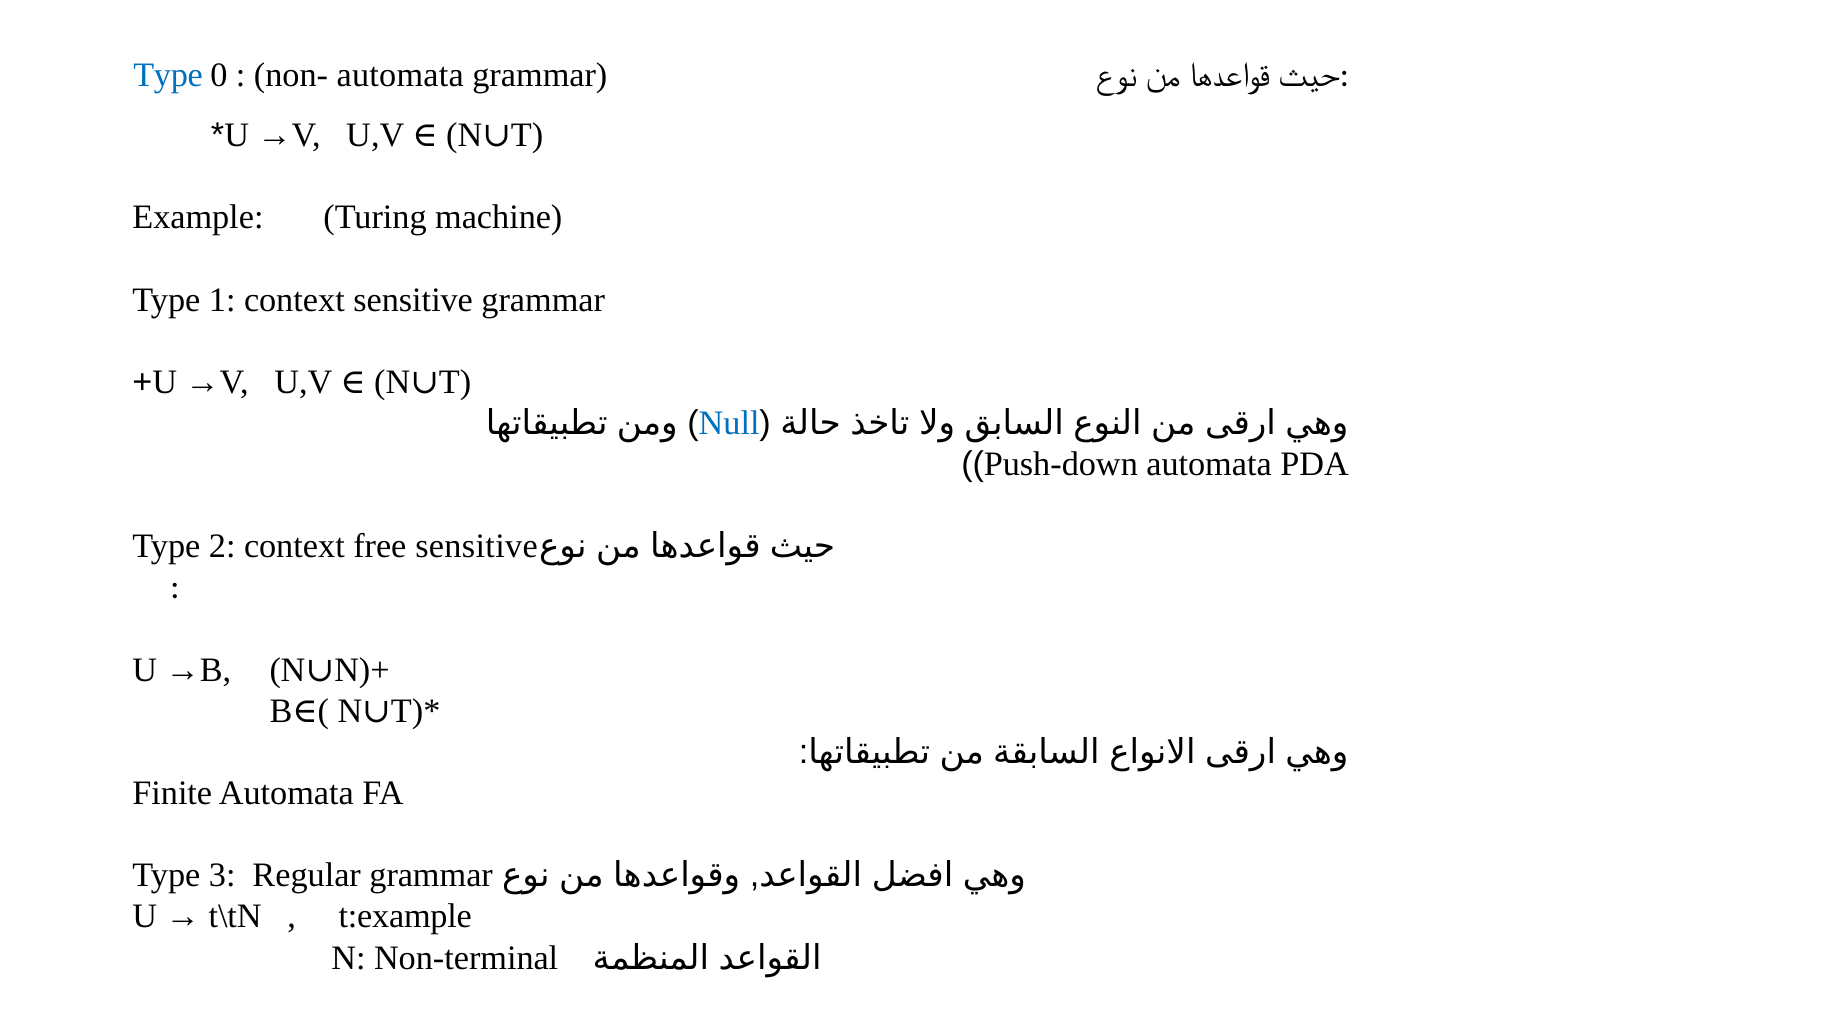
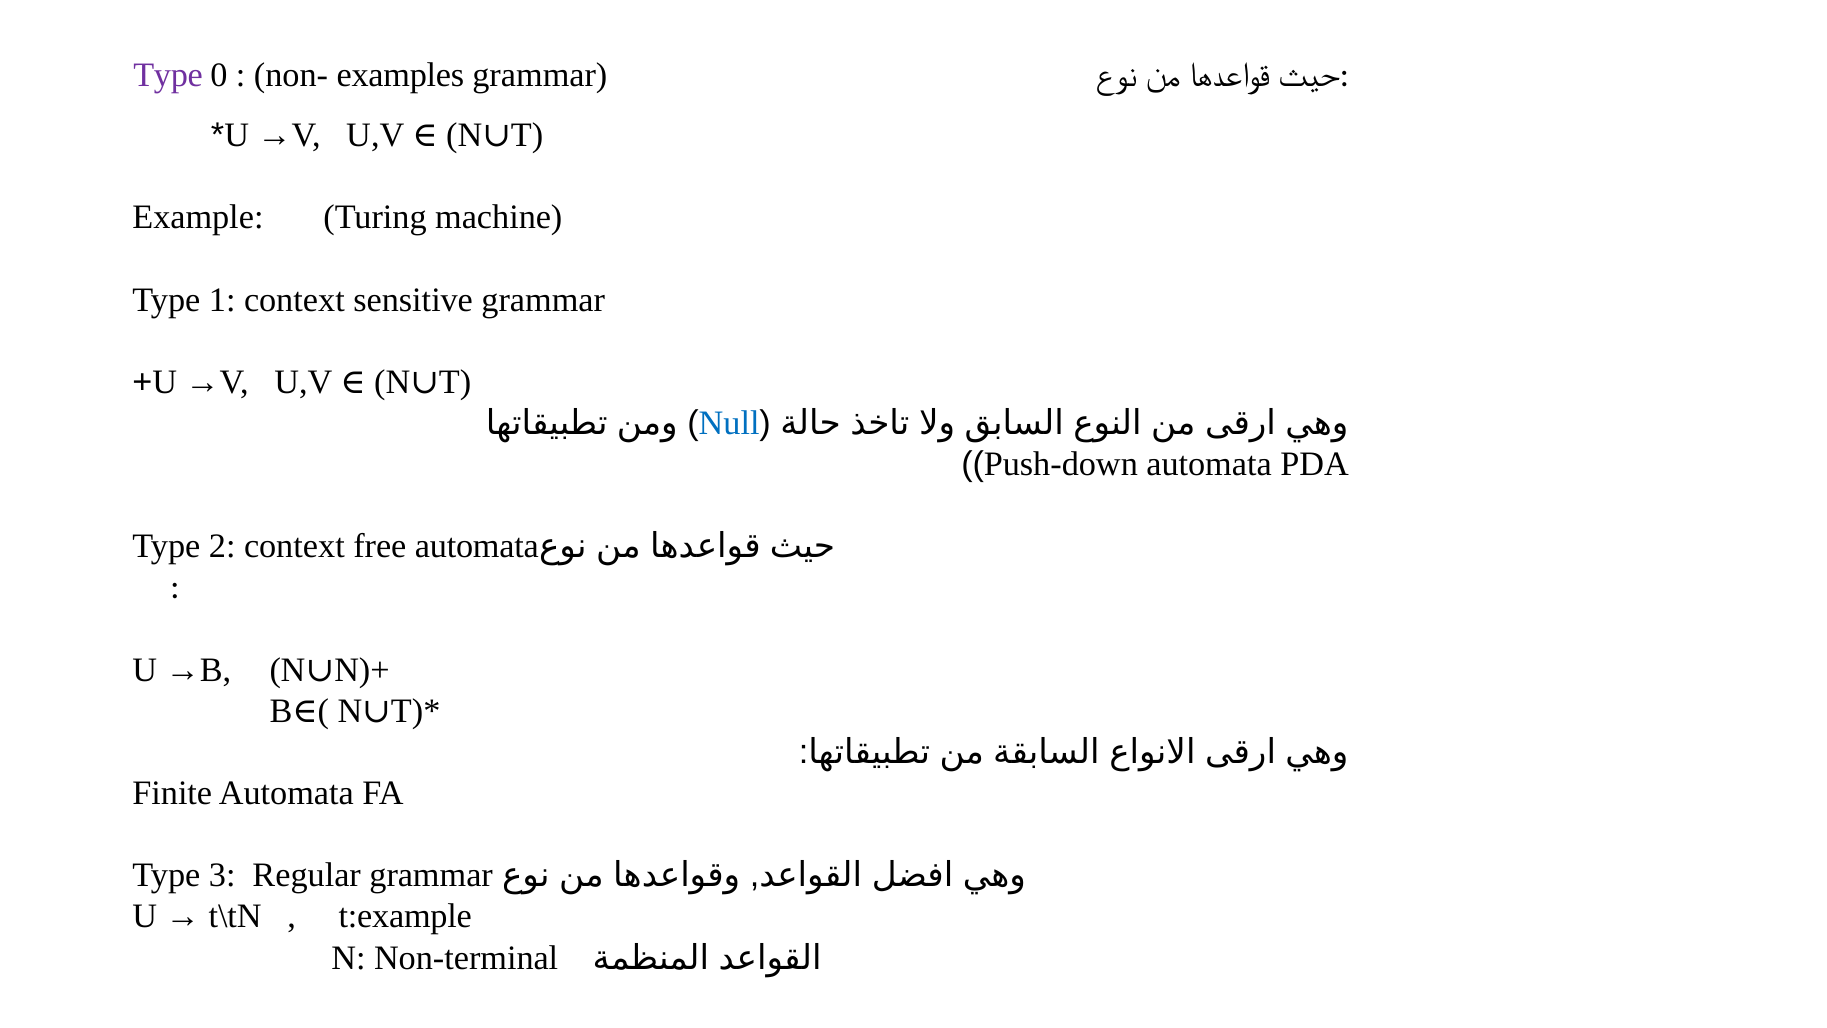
Type colour: blue -> purple (168, 75)
non- automata: automata -> examples (400, 75)
free sensitive: sensitive -> automata (477, 546)
